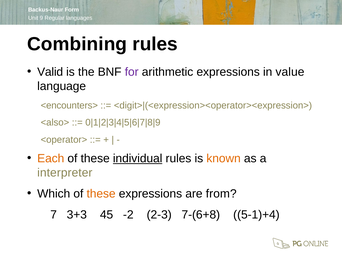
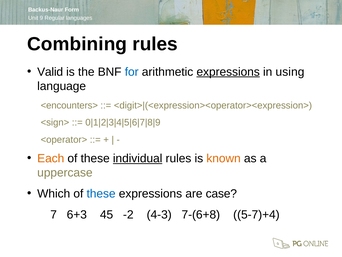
for colour: purple -> blue (132, 72)
expressions underline: none -> present (228, 72)
value: value -> using (290, 72)
<also>: <also> -> <sign> (55, 122)
interpreter: interpreter -> uppercase (65, 172)
these colour: orange -> blue (101, 193)
from: from -> case (221, 193)
3+3: 3+3 -> 6+3 (77, 214)
2-3: 2-3 -> 4-3 (159, 214)
5-1)+4: 5-1)+4 -> 5-7)+4 (256, 214)
